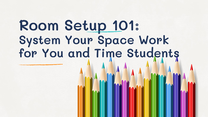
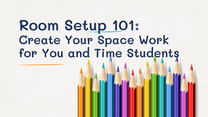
System: System -> Create (40, 40)
